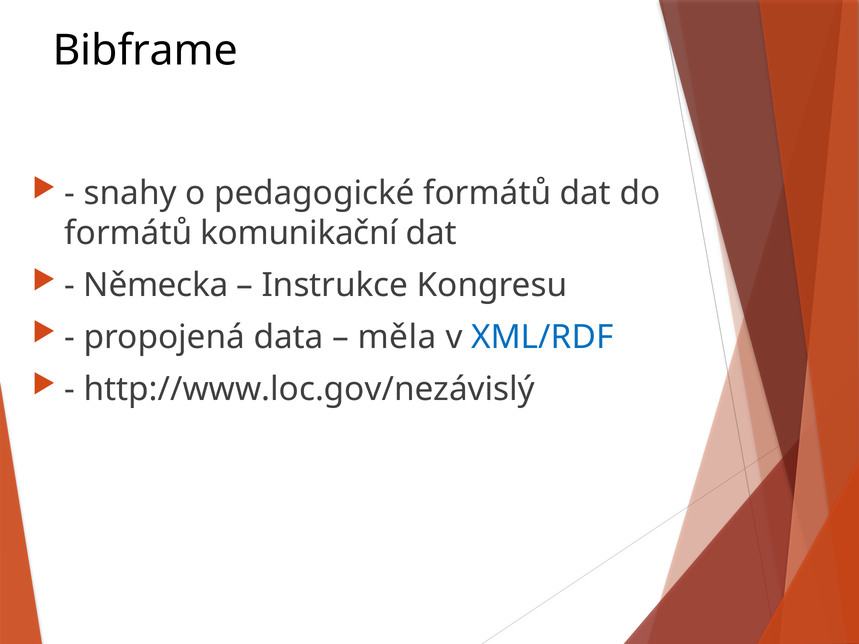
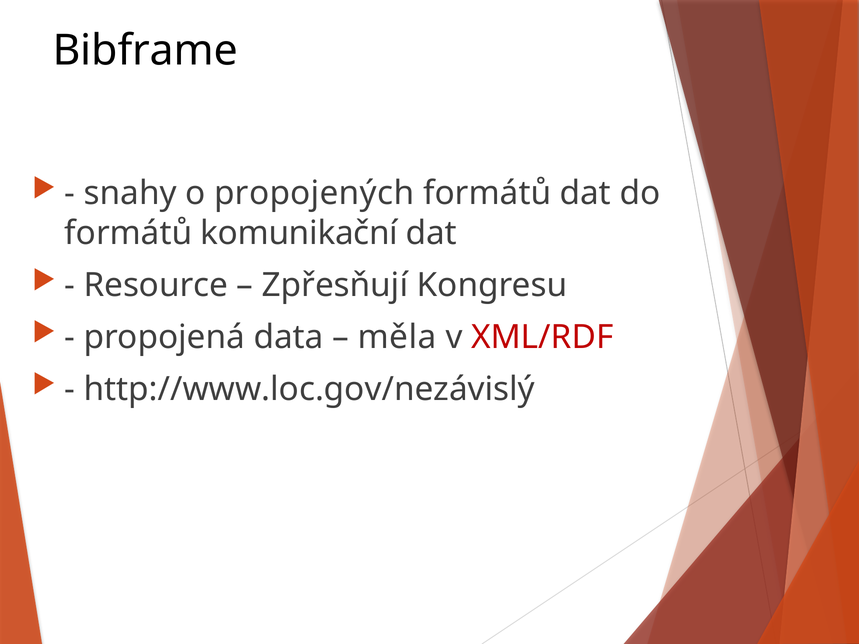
pedagogické: pedagogické -> propojených (314, 193)
Německa: Německa -> Resource (156, 285)
Instrukce: Instrukce -> Zpřesňují (335, 285)
XML/RDF colour: blue -> red (542, 337)
